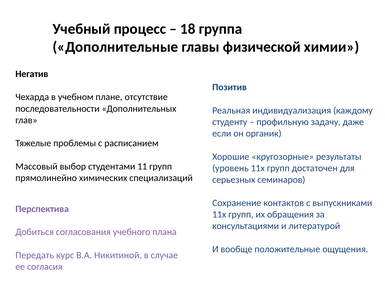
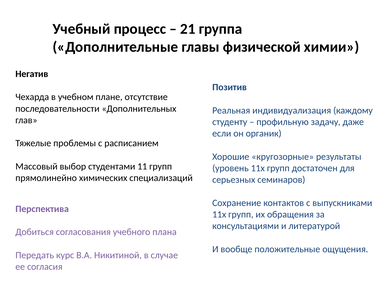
18: 18 -> 21 (188, 29)
